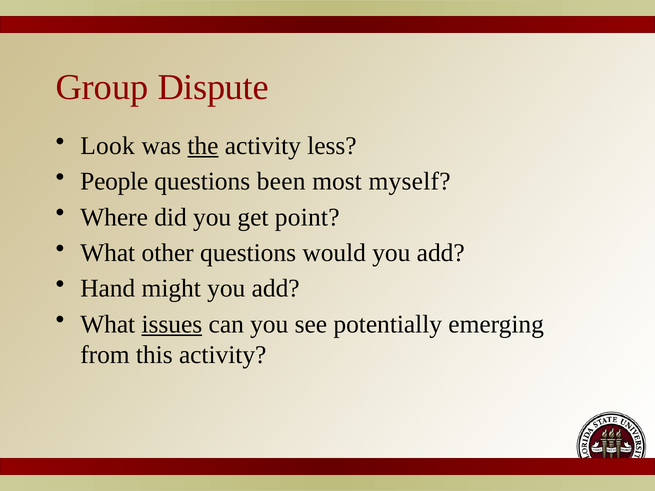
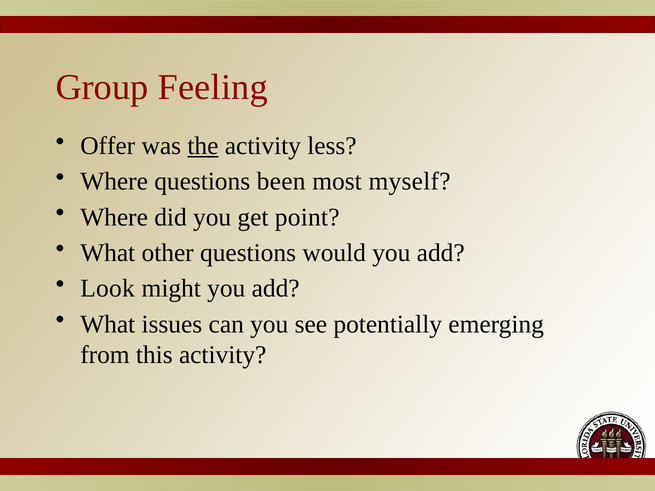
Dispute: Dispute -> Feeling (213, 87)
Look: Look -> Offer (108, 146)
People: People -> Where (114, 182)
Hand: Hand -> Look (108, 289)
issues underline: present -> none (172, 324)
